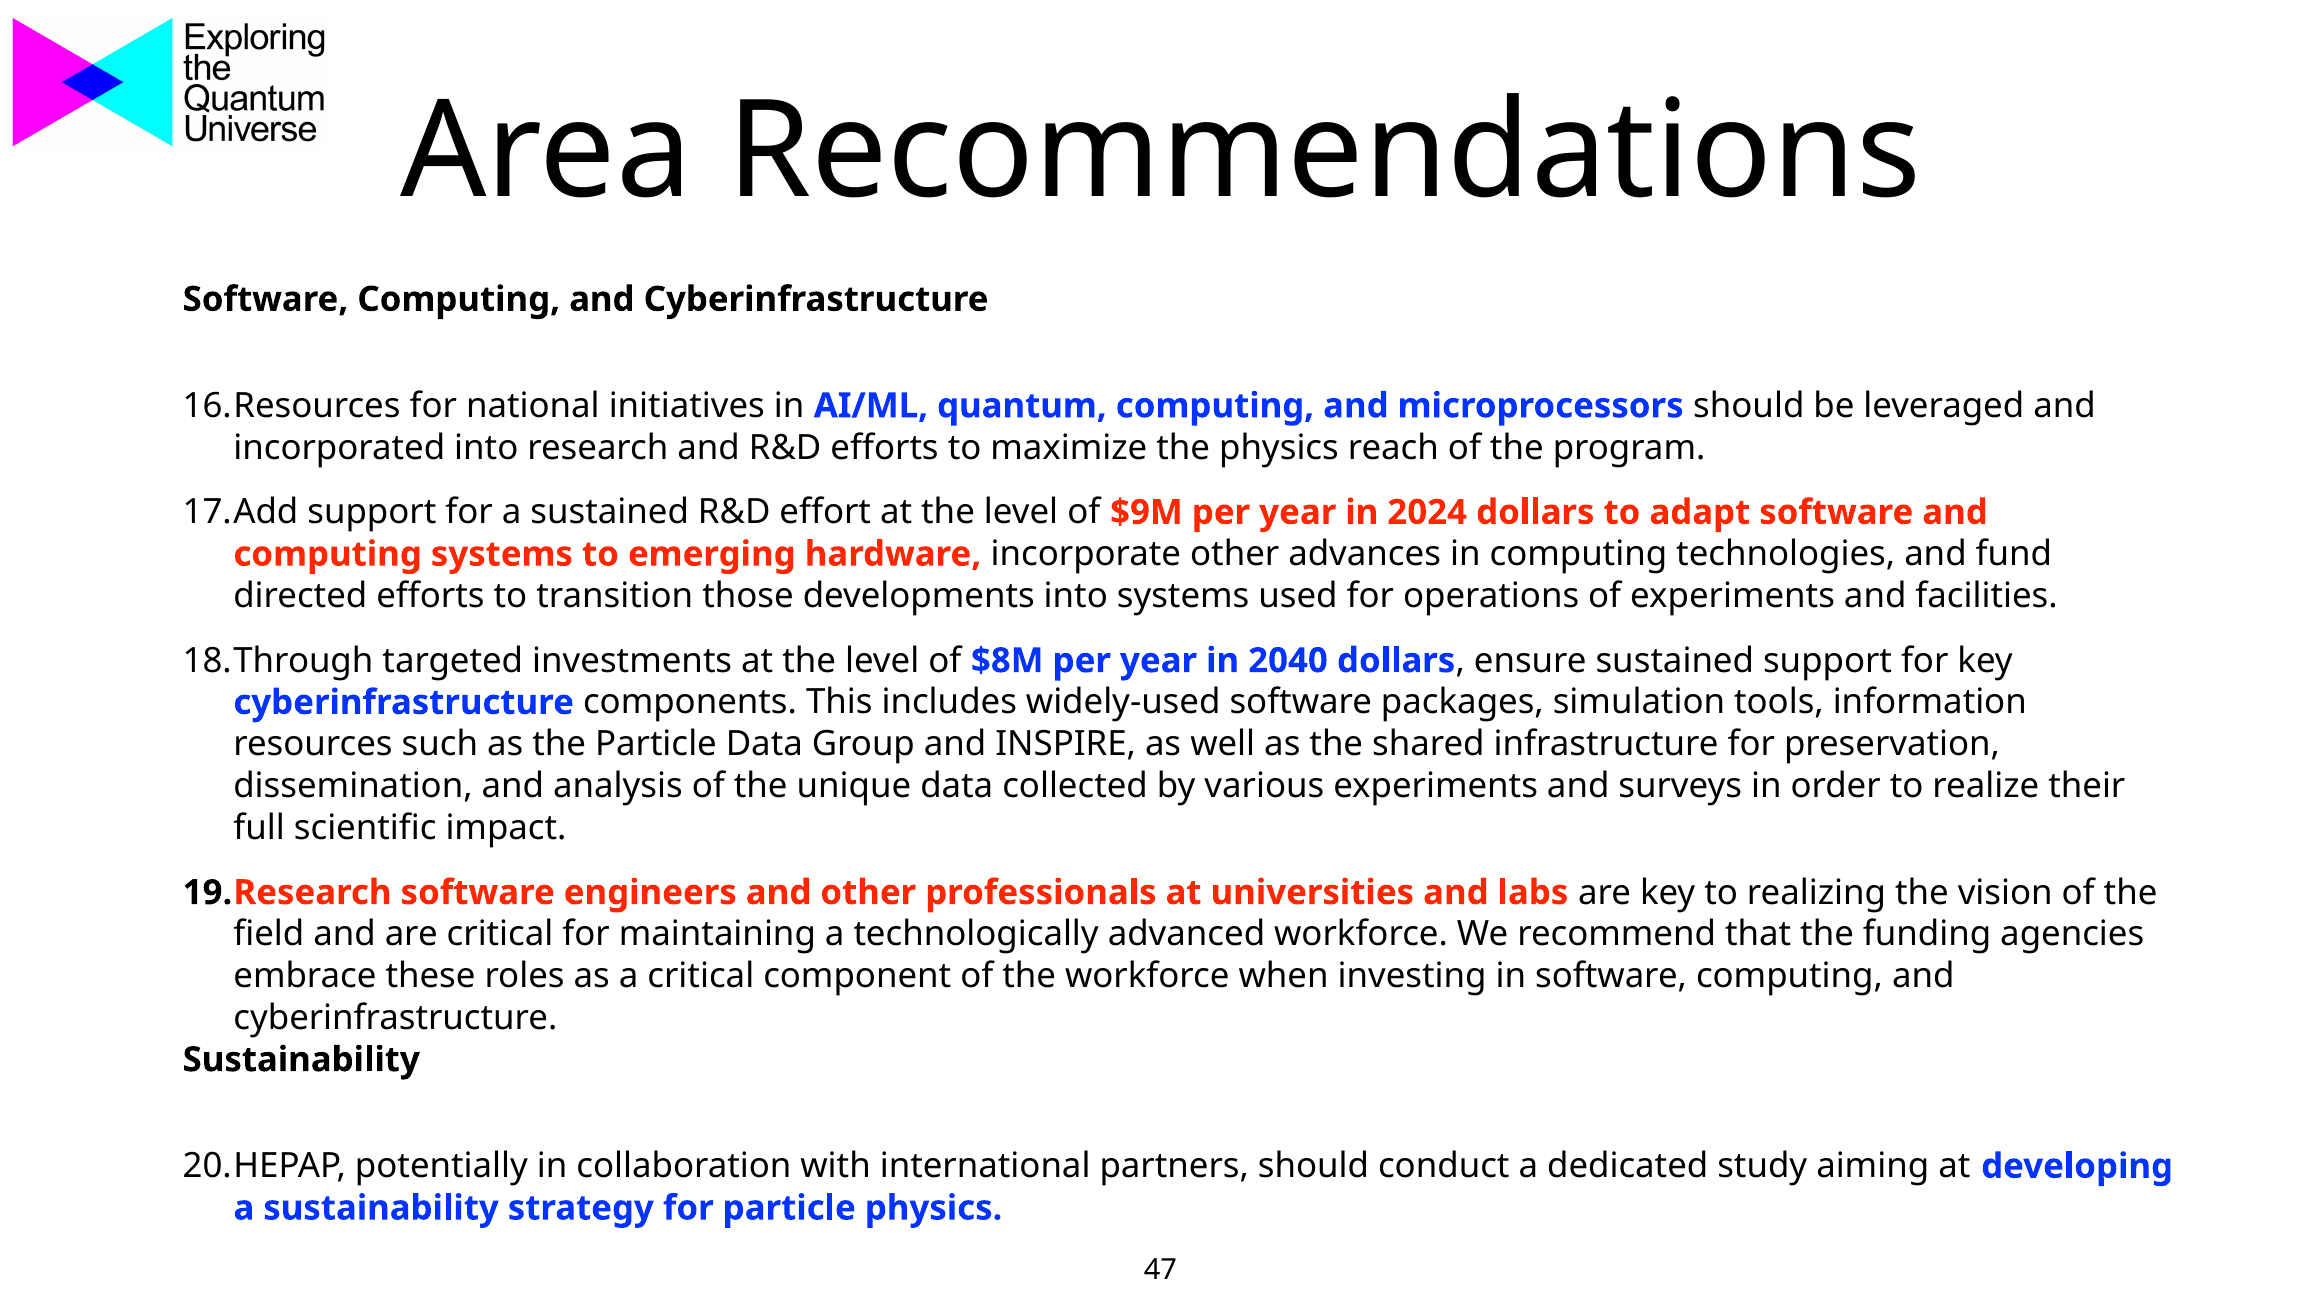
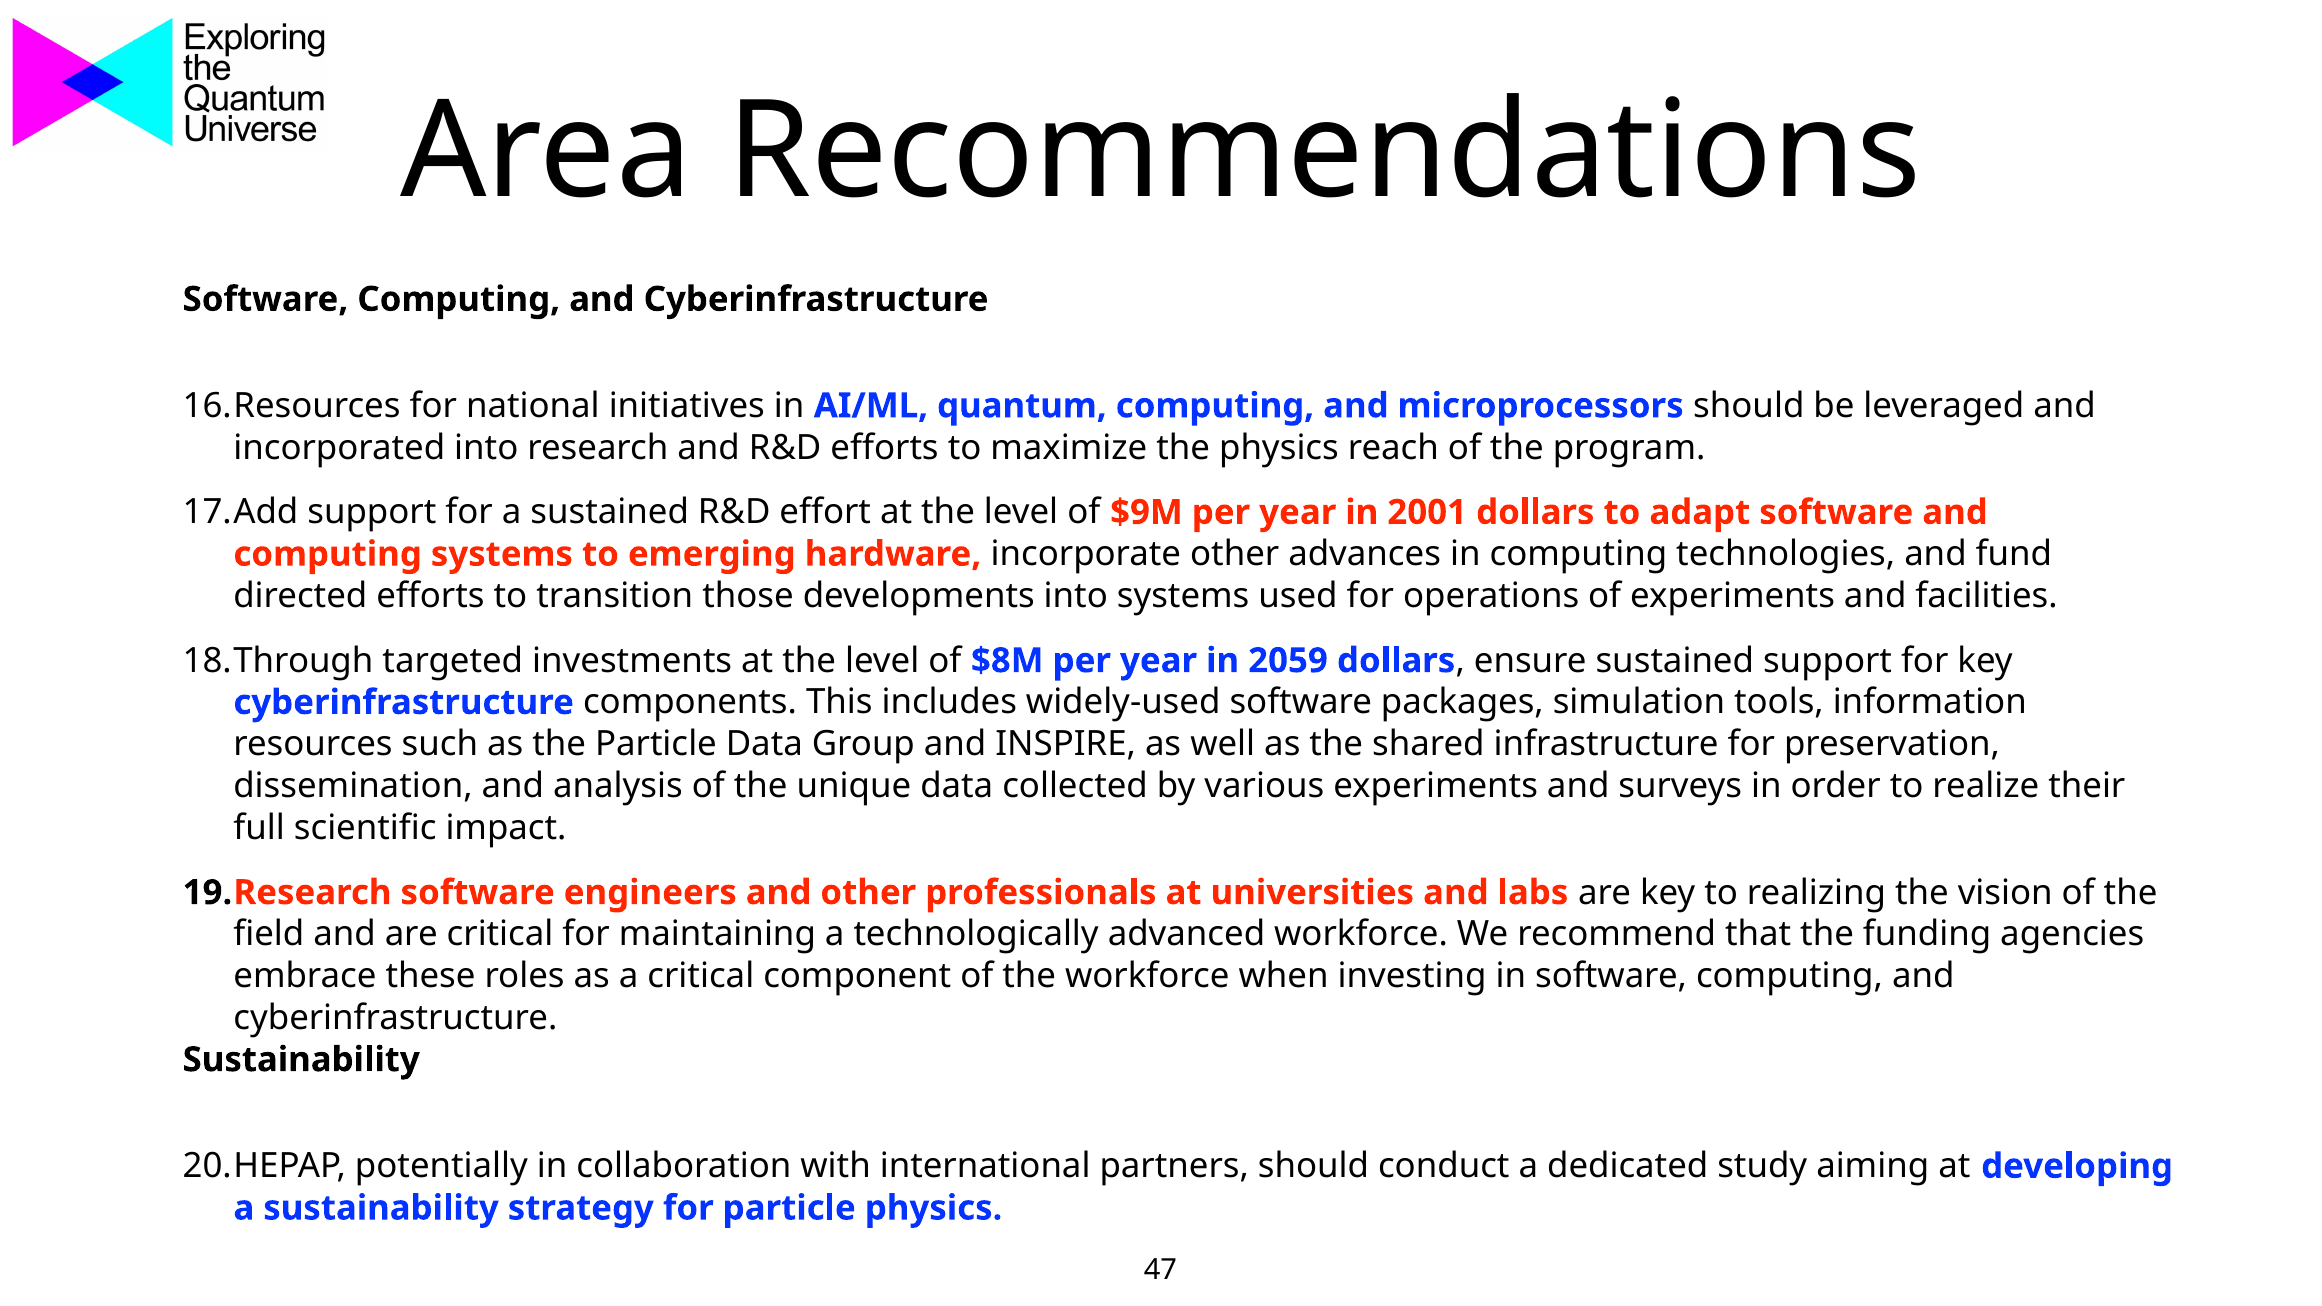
2024: 2024 -> 2001 (1427, 512)
2040: 2040 -> 2059 (1288, 661)
